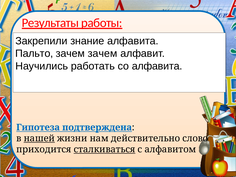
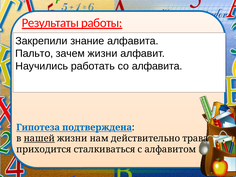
зачем зачем: зачем -> жизни (103, 54)
слово: слово -> трава (195, 138)
сталкиваться underline: present -> none (105, 149)
